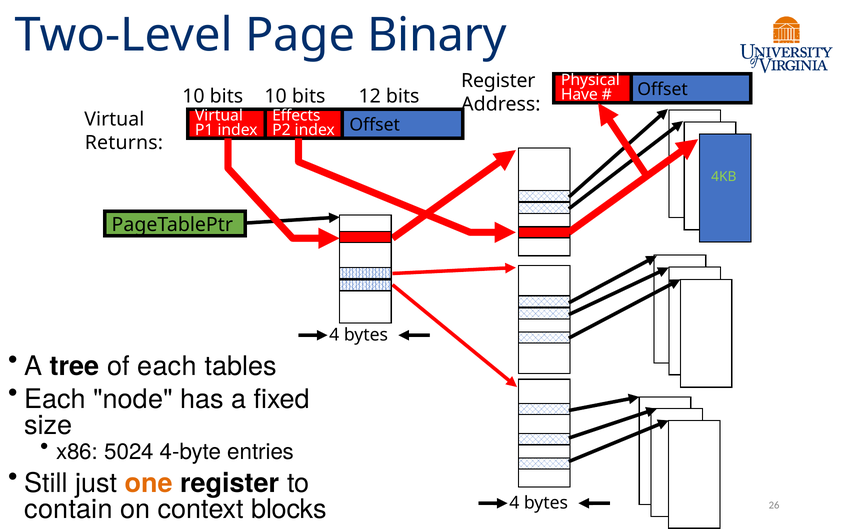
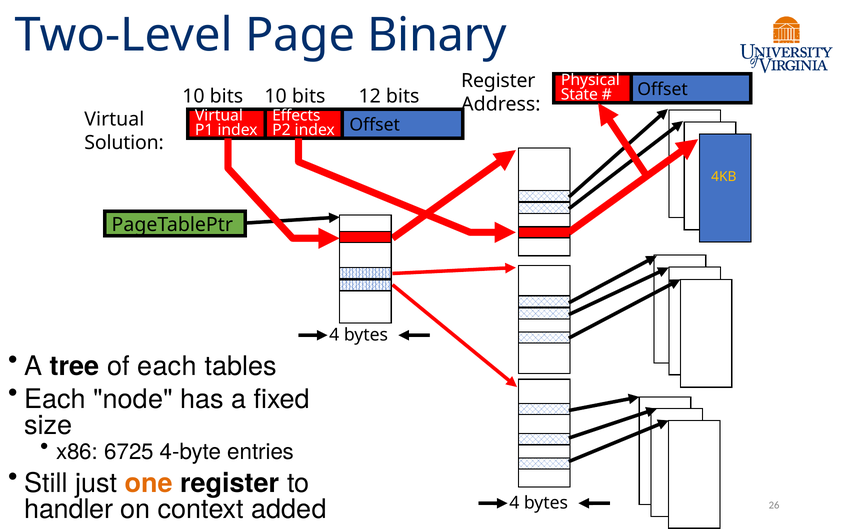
Have: Have -> State (579, 94)
Returns: Returns -> Solution (124, 143)
4KB colour: light green -> yellow (724, 176)
5024: 5024 -> 6725 (129, 452)
contain: contain -> handler (69, 509)
blocks: blocks -> added (289, 509)
